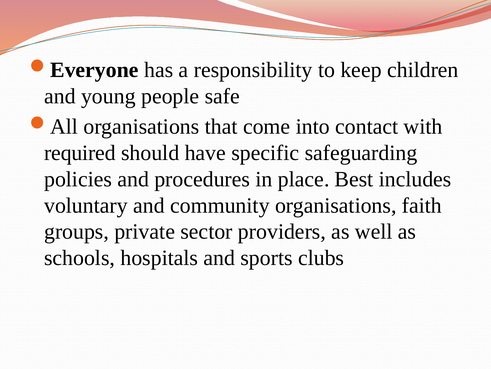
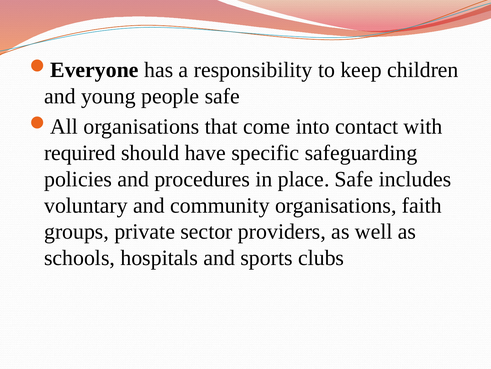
place Best: Best -> Safe (354, 179)
